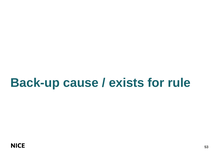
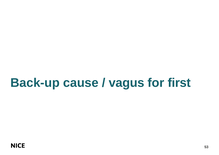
exists: exists -> vagus (127, 83)
rule: rule -> first (179, 83)
